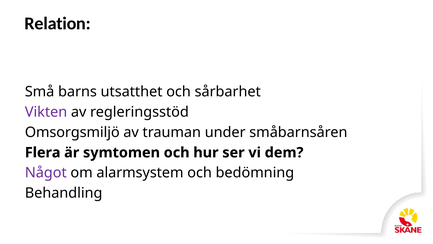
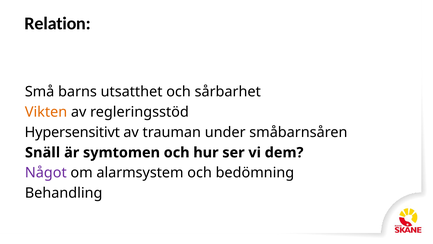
Vikten colour: purple -> orange (46, 112)
Omsorgsmiljö: Omsorgsmiljö -> Hypersensitivt (72, 132)
Flera: Flera -> Snäll (43, 152)
